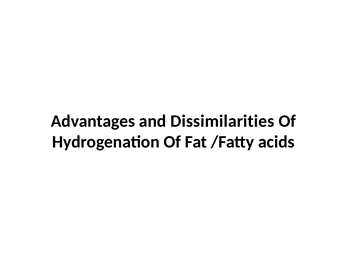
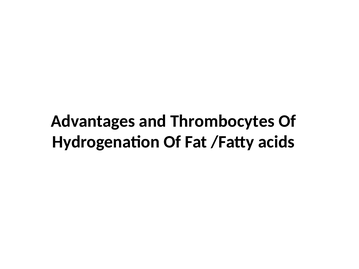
Dissimilarities: Dissimilarities -> Thrombocytes (222, 121)
